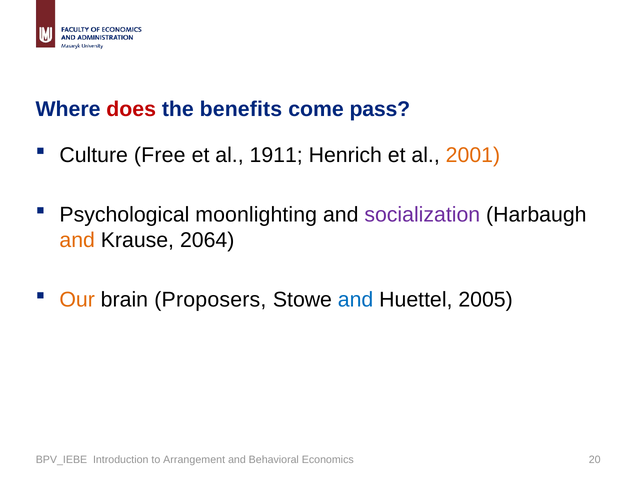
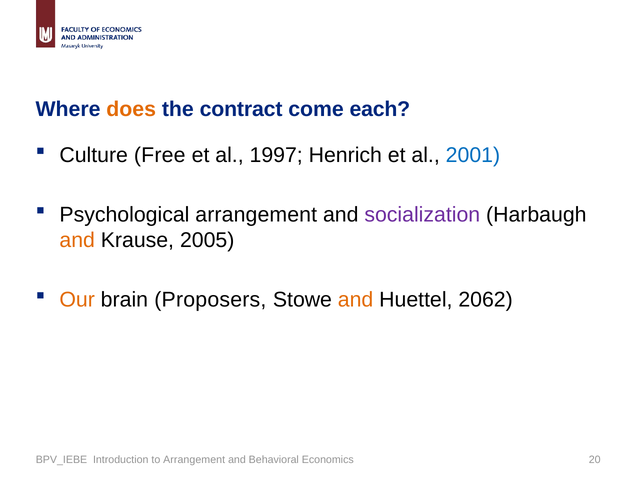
does colour: red -> orange (131, 109)
benefits: benefits -> contract (241, 109)
pass: pass -> each (380, 109)
1911: 1911 -> 1997 (276, 155)
2001 colour: orange -> blue (473, 155)
Psychological moonlighting: moonlighting -> arrangement (256, 215)
2064: 2064 -> 2005 (207, 240)
and colour: blue -> orange (356, 300)
2005: 2005 -> 2062 (486, 300)
